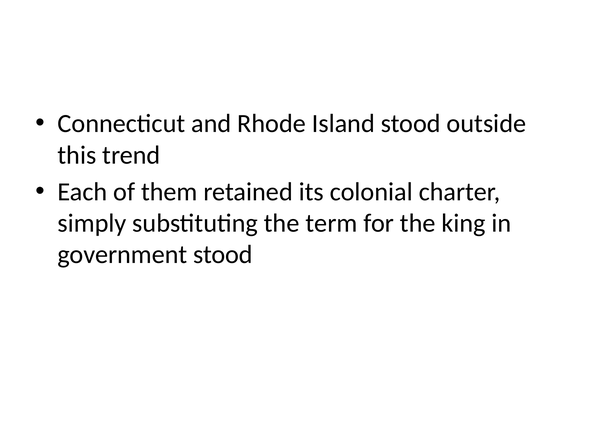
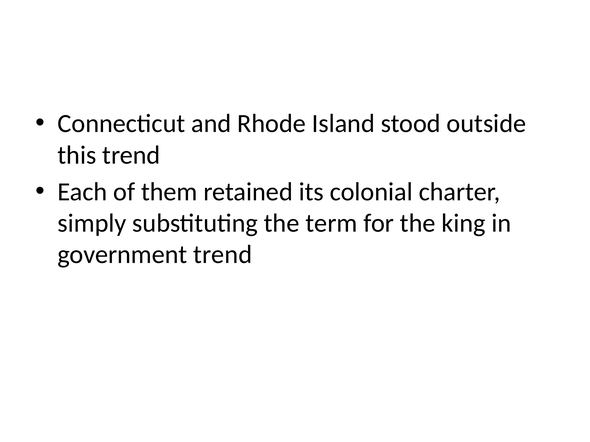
government stood: stood -> trend (223, 255)
